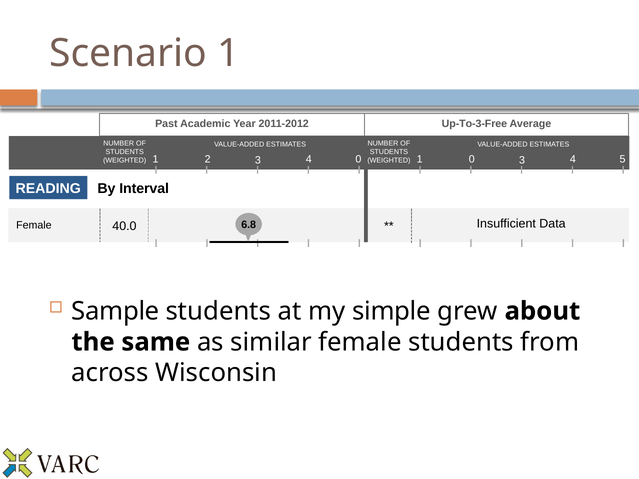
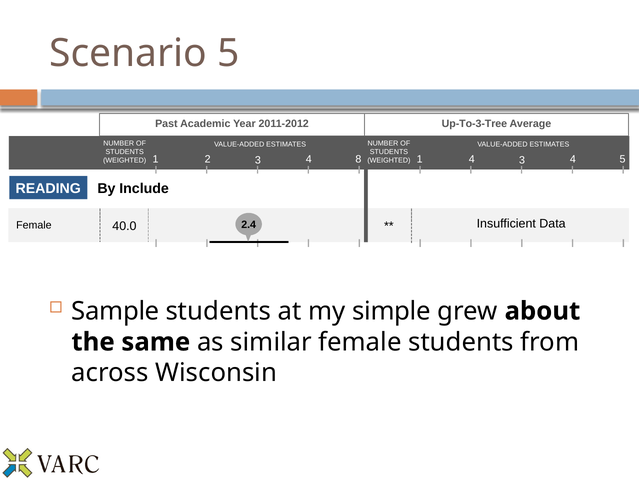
Scenario 1: 1 -> 5 (228, 53)
Up-To-3-Free: Up-To-3-Free -> Up-To-3-Tree (474, 124)
4 0: 0 -> 8 (358, 159)
1 0: 0 -> 4 (472, 160)
Interval: Interval -> Include (144, 189)
6.8: 6.8 -> 2.4 (249, 225)
